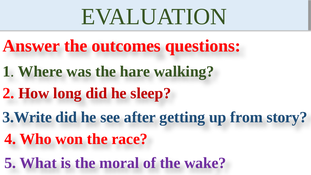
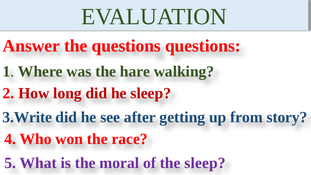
the outcomes: outcomes -> questions (126, 46)
the wake: wake -> sleep (205, 163)
